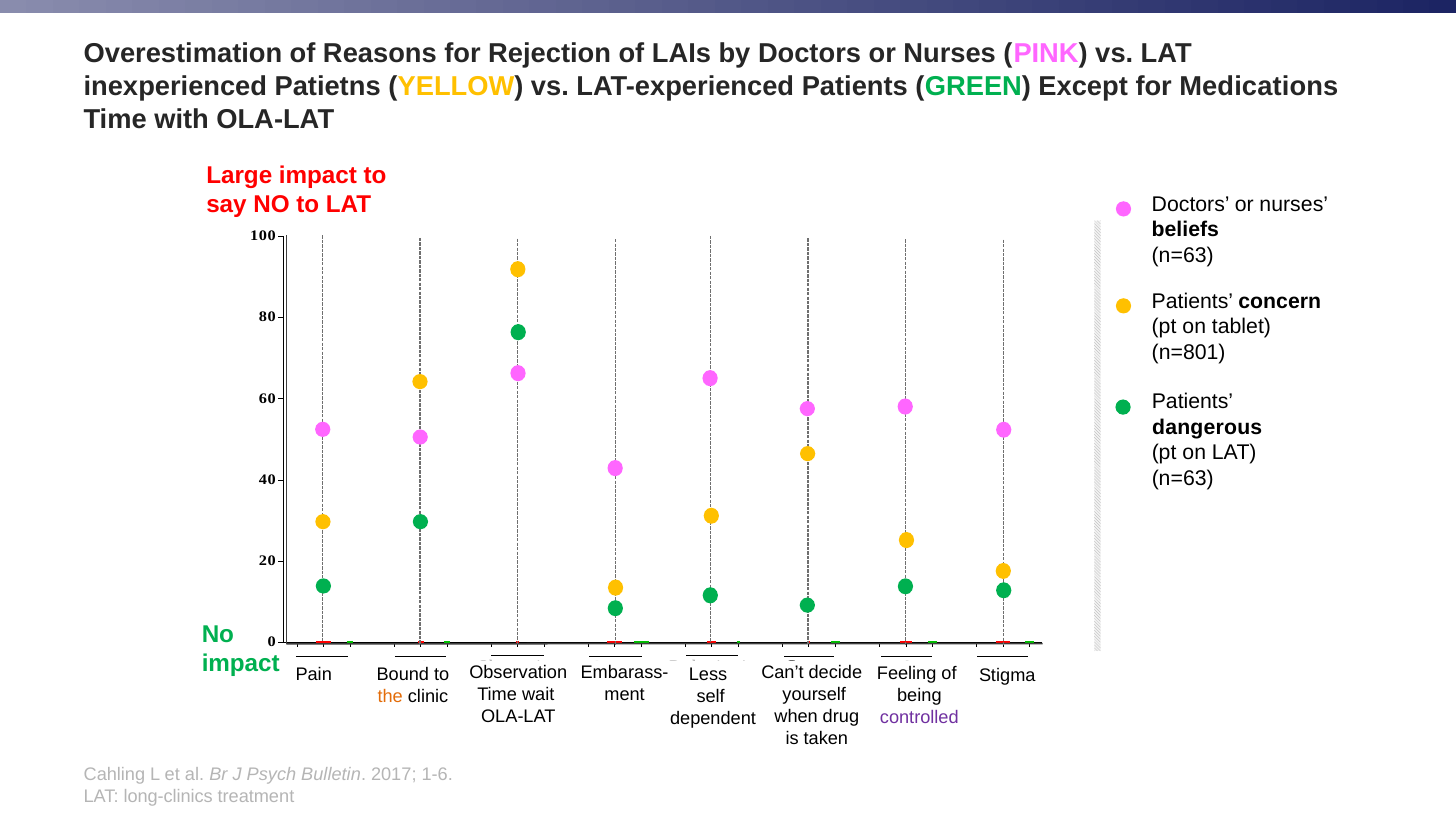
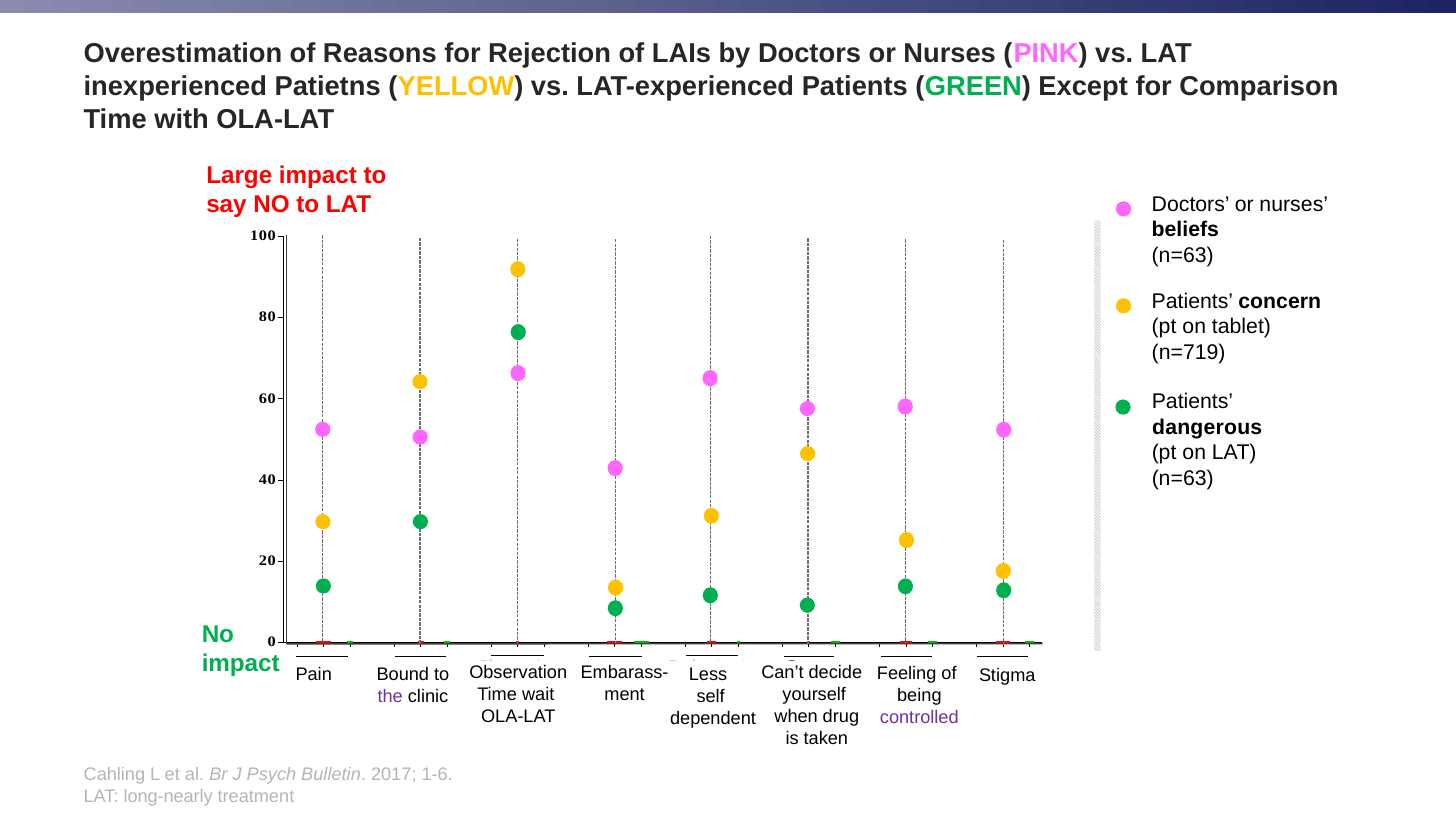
Medications: Medications -> Comparison (1259, 87)
n=801: n=801 -> n=719 (1189, 352)
the colour: orange -> purple (390, 696)
long-clinics: long-clinics -> long-nearly (168, 797)
